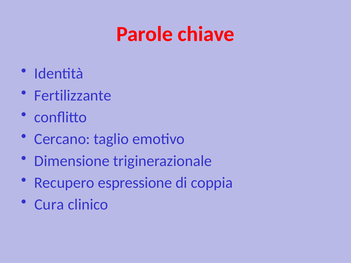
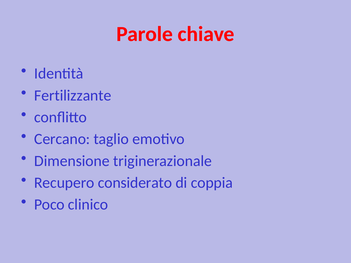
espressione: espressione -> considerato (135, 183)
Cura: Cura -> Poco (49, 205)
